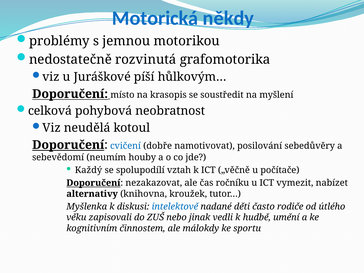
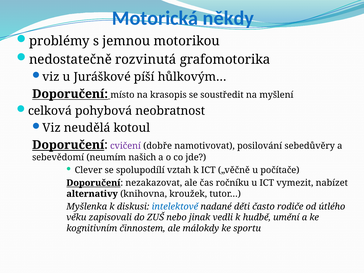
cvičení colour: blue -> purple (126, 146)
houby: houby -> našich (142, 157)
Každý: Každý -> Clever (89, 170)
